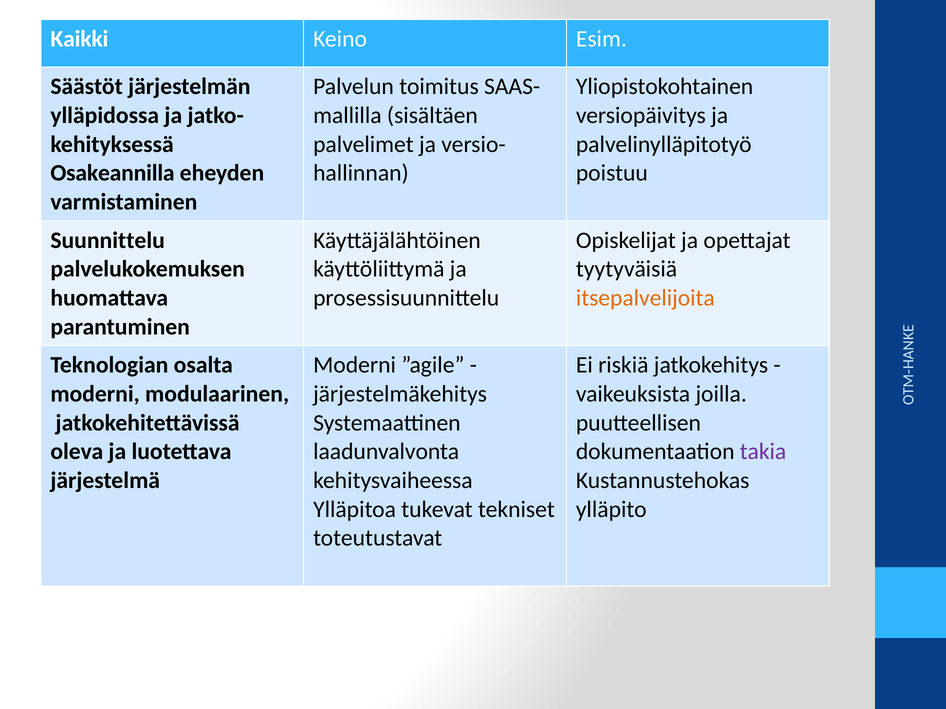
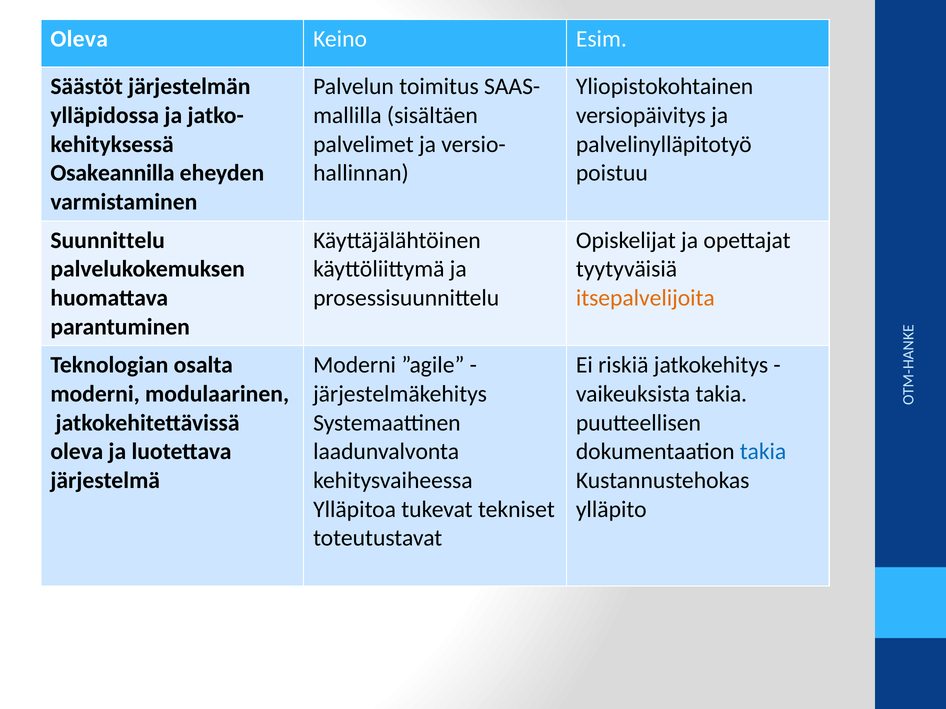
Kaikki: Kaikki -> Oleva (79, 39)
vaikeuksista joilla: joilla -> takia (721, 394)
takia colour: purple -> blue (763, 452)
